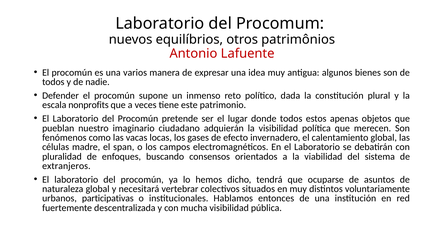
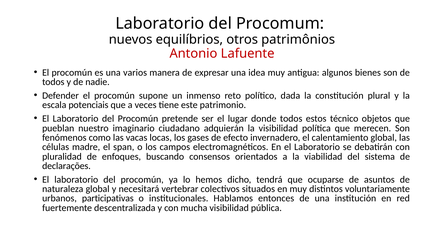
nonprofits: nonprofits -> potenciais (88, 105)
apenas: apenas -> técnico (344, 119)
extranjeros: extranjeros -> declarações (66, 166)
